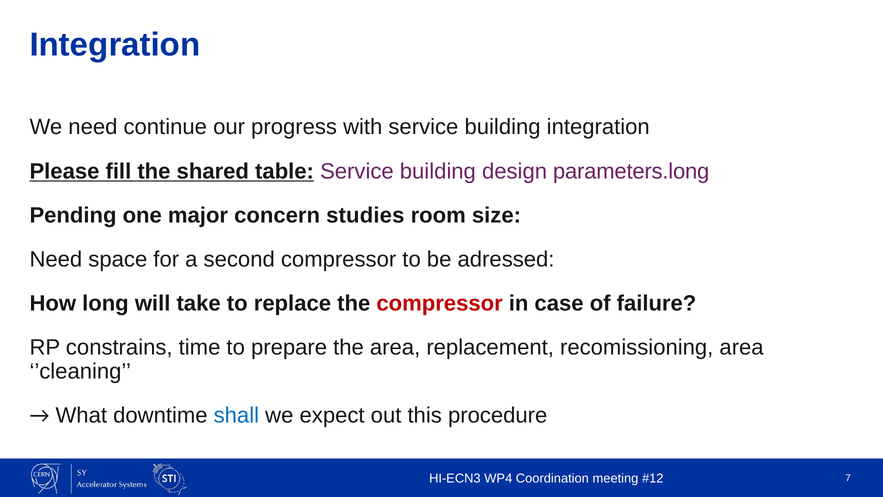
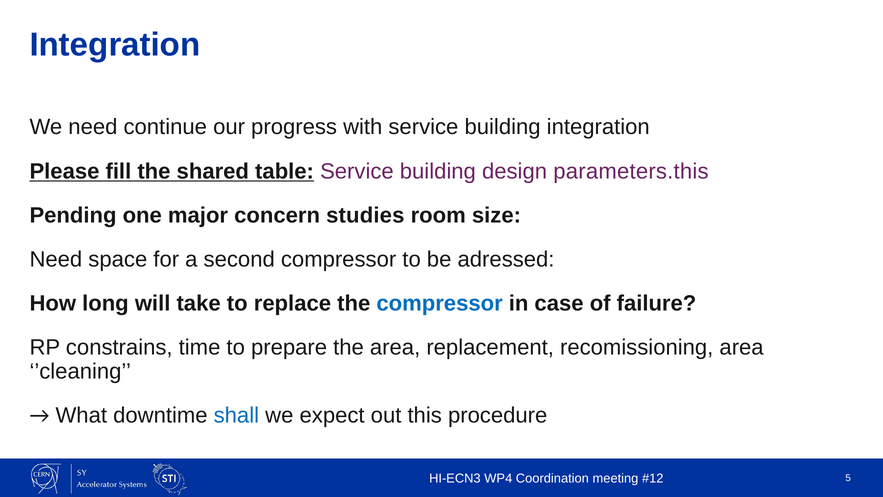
parameters.long: parameters.long -> parameters.this (631, 171)
compressor colour: red -> blue (440, 303)
7: 7 -> 5 (848, 478)
